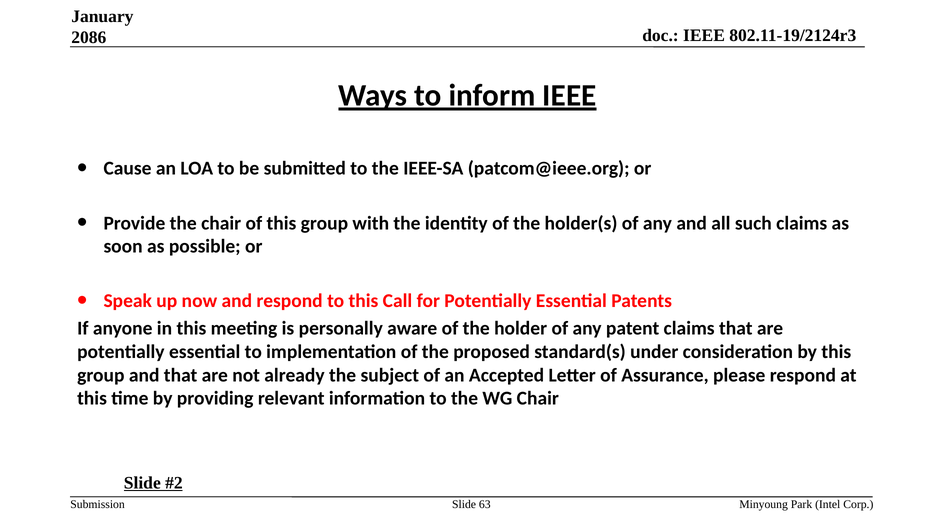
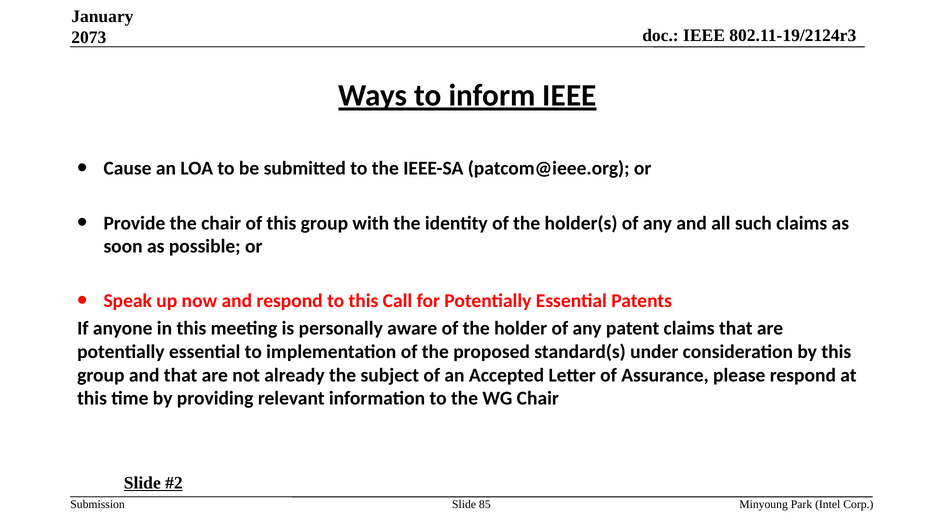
2086: 2086 -> 2073 (89, 37)
63: 63 -> 85 (485, 504)
